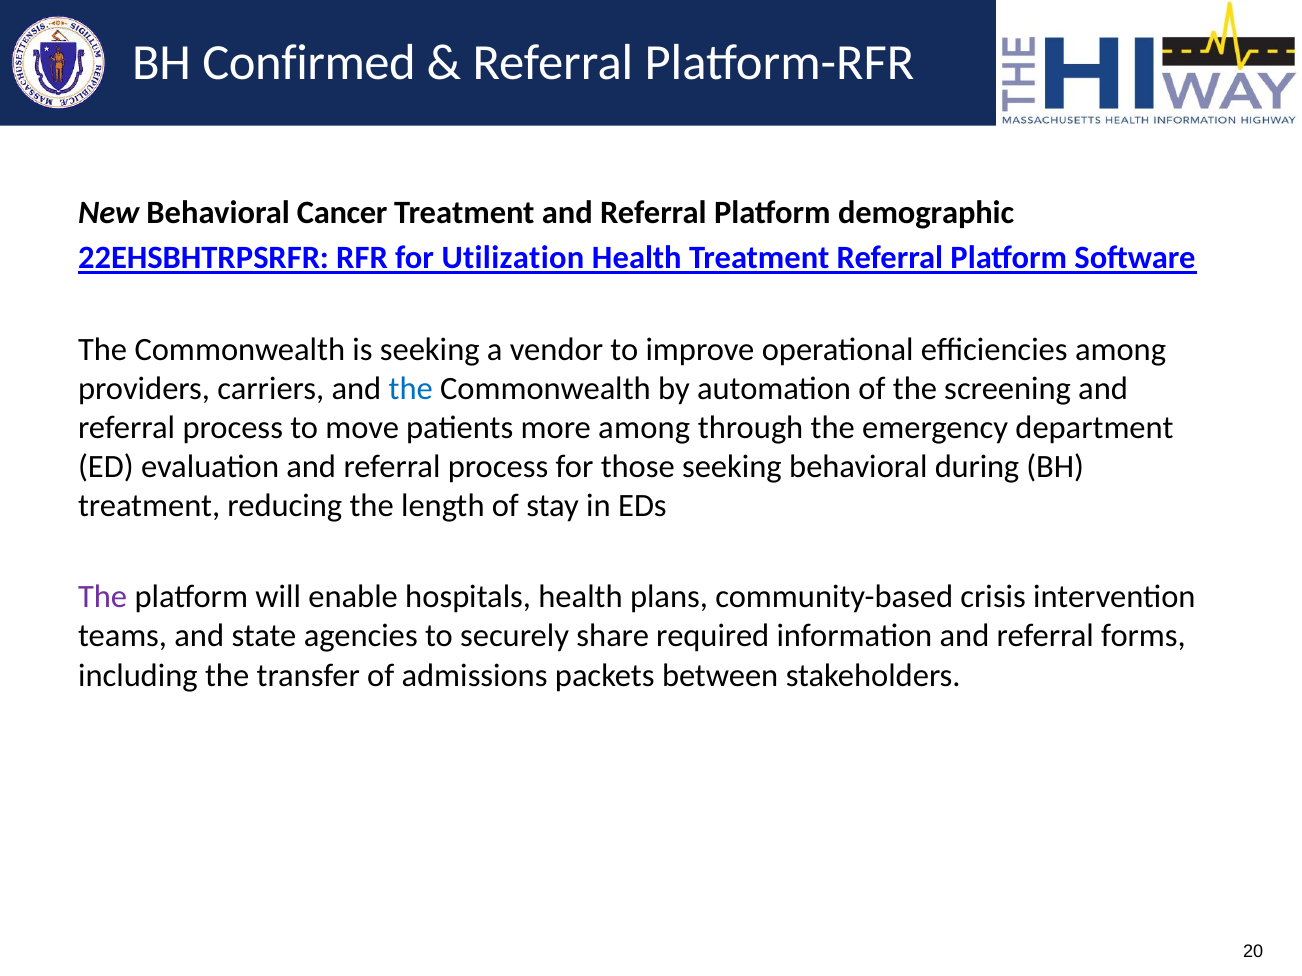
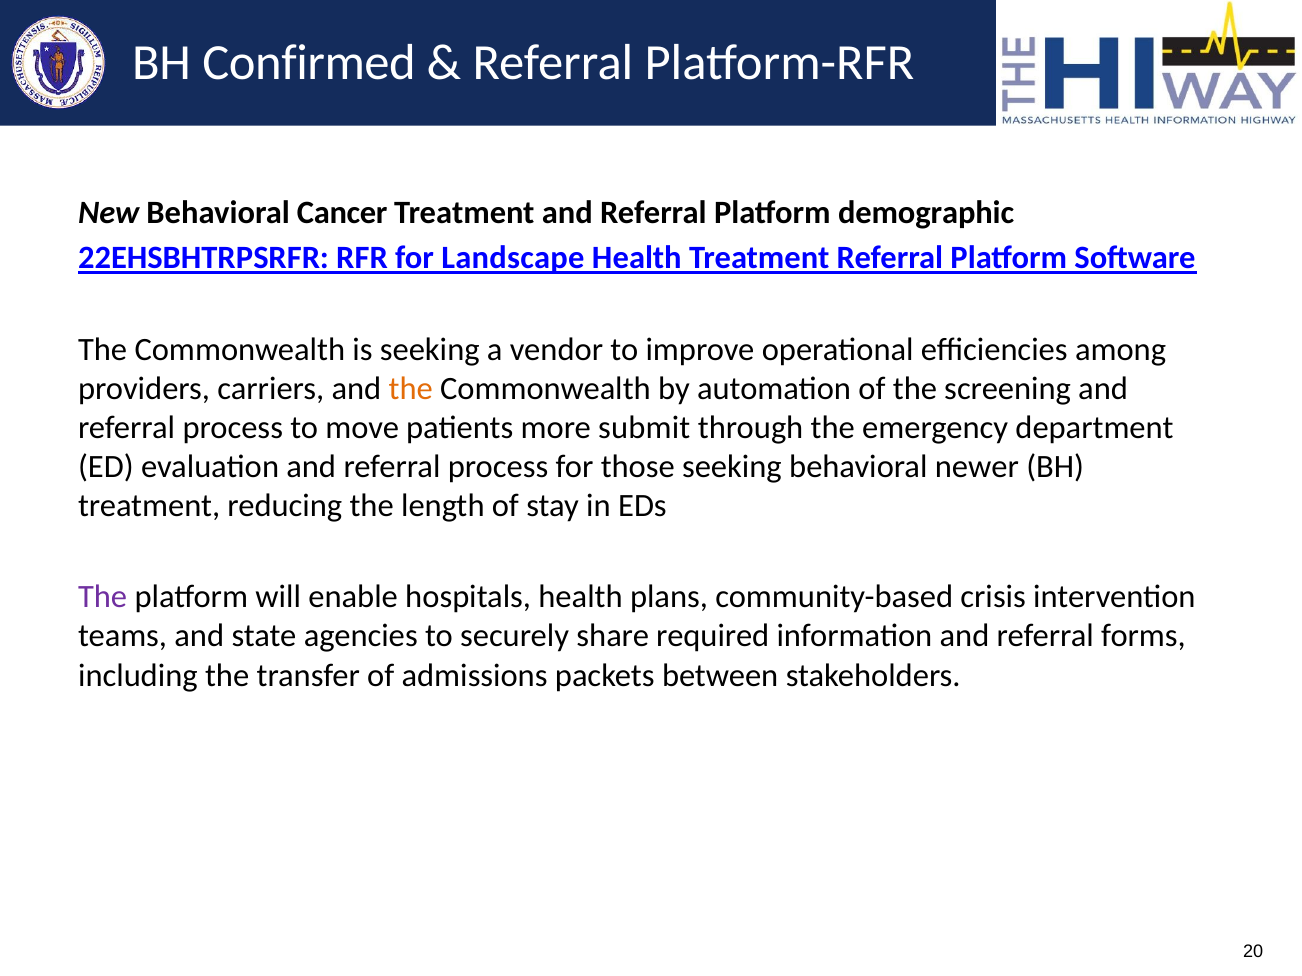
Utilization: Utilization -> Landscape (513, 258)
the colour: blue -> orange (411, 389)
more among: among -> submit (644, 428)
during: during -> newer (977, 467)
